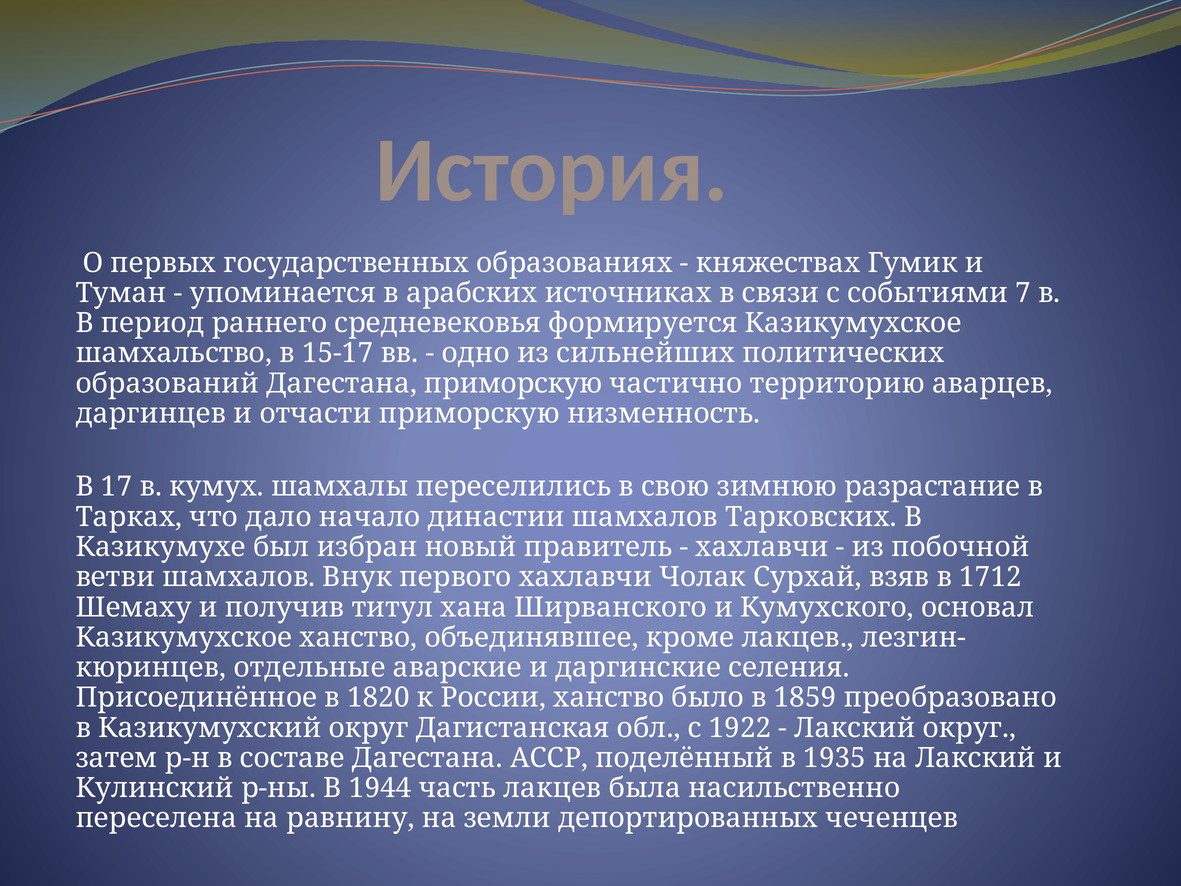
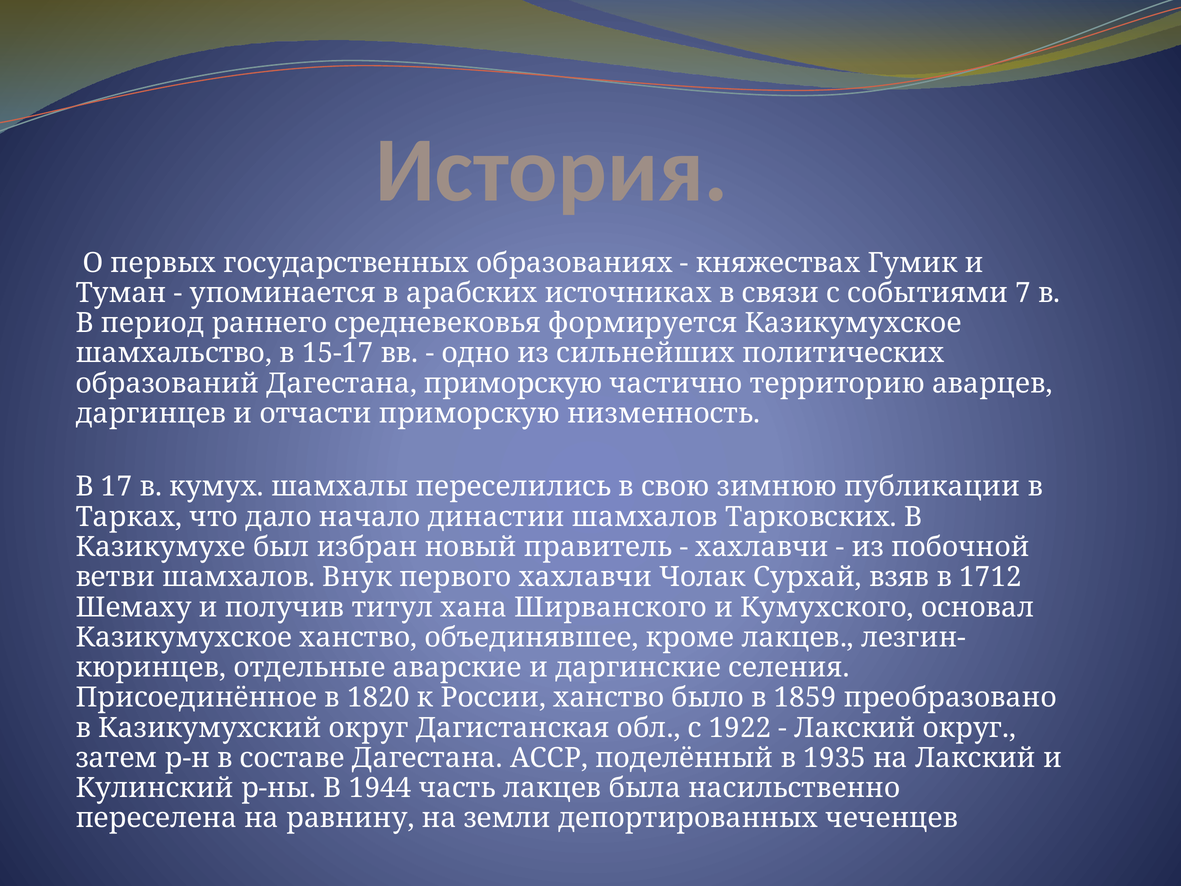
разрастание: разрастание -> публикации (932, 487)
